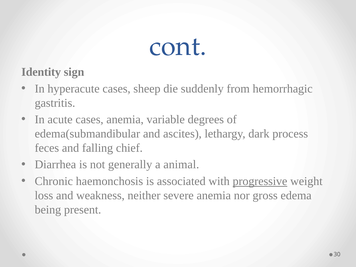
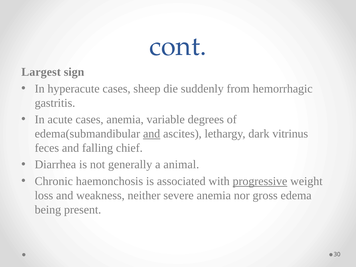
Identity: Identity -> Largest (41, 72)
and underline: none -> present (152, 134)
process: process -> vitrinus (290, 134)
